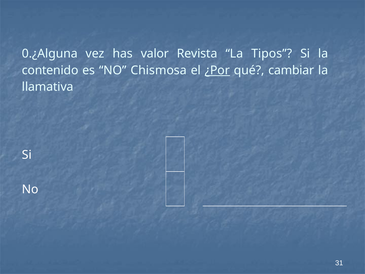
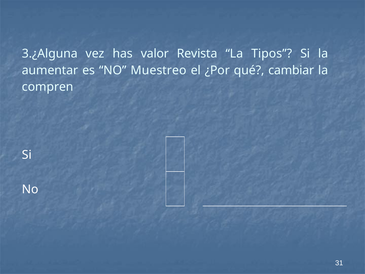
0.¿Alguna: 0.¿Alguna -> 3.¿Alguna (50, 54)
contenido: contenido -> aumentar (50, 70)
Chismosa: Chismosa -> Muestreo (159, 70)
¿Por underline: present -> none (217, 70)
llamativa: llamativa -> compren (48, 87)
